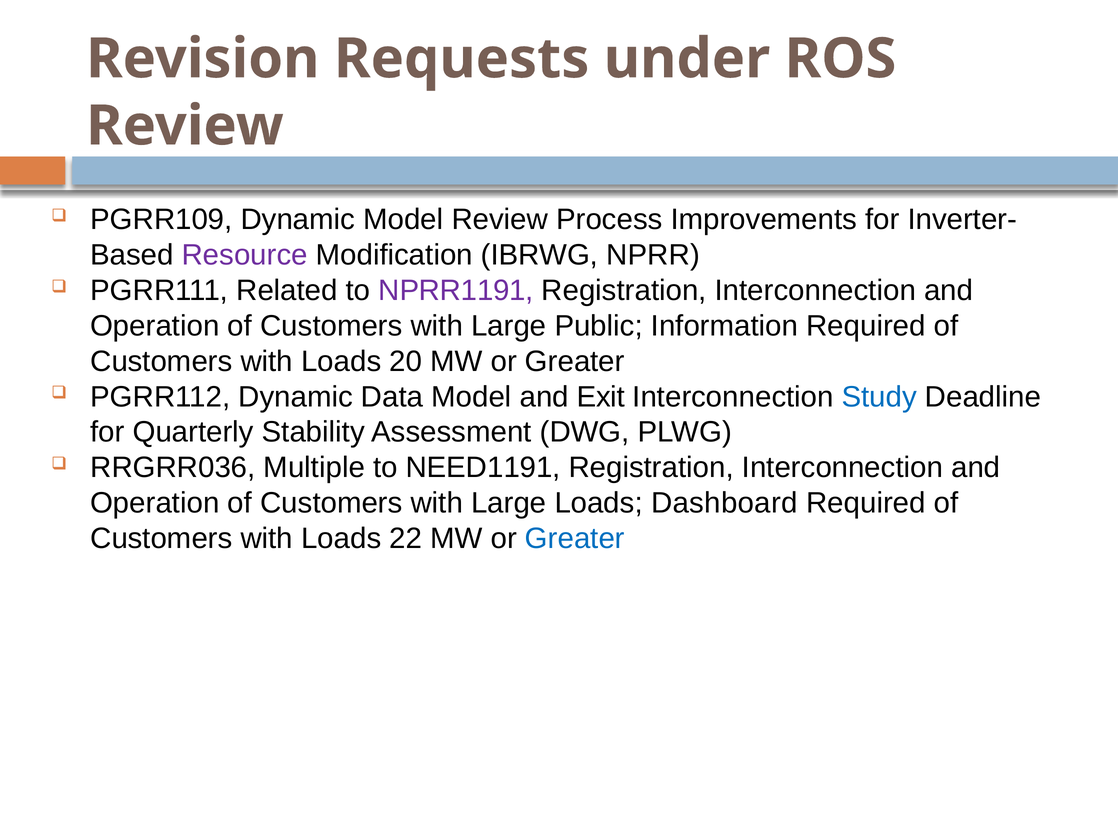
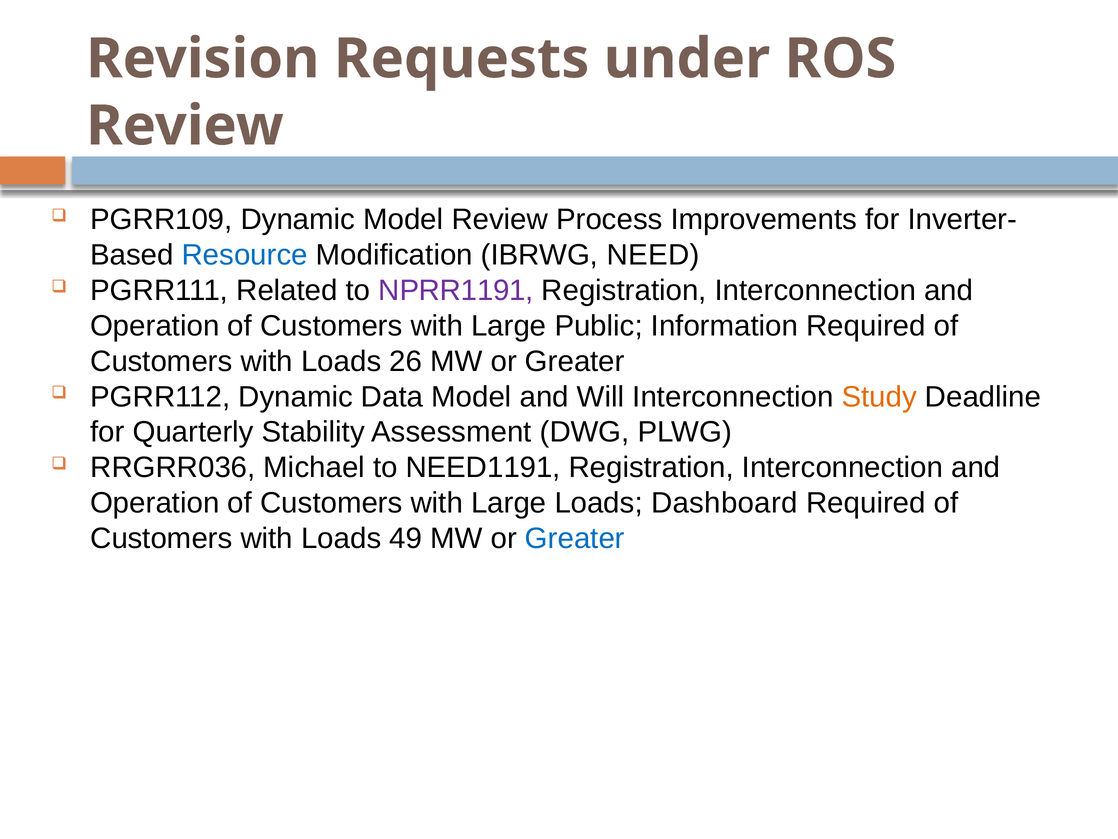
Resource colour: purple -> blue (245, 255)
NPRR: NPRR -> NEED (653, 255)
20: 20 -> 26 (406, 361)
Exit: Exit -> Will (601, 397)
Study colour: blue -> orange (879, 397)
Multiple: Multiple -> Michael (314, 467)
22: 22 -> 49 (406, 538)
